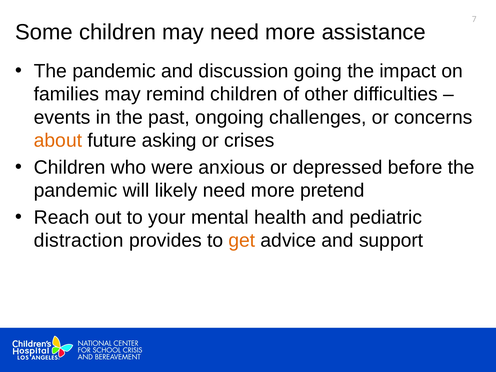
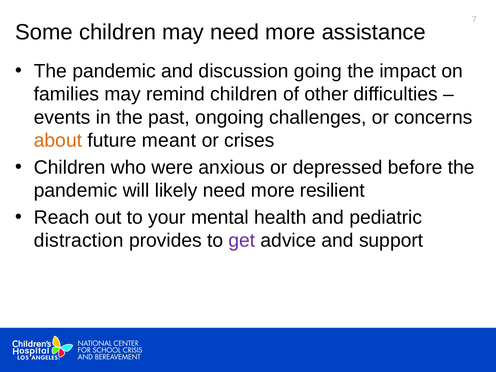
asking: asking -> meant (169, 140)
pretend: pretend -> resilient (332, 191)
get colour: orange -> purple (242, 241)
